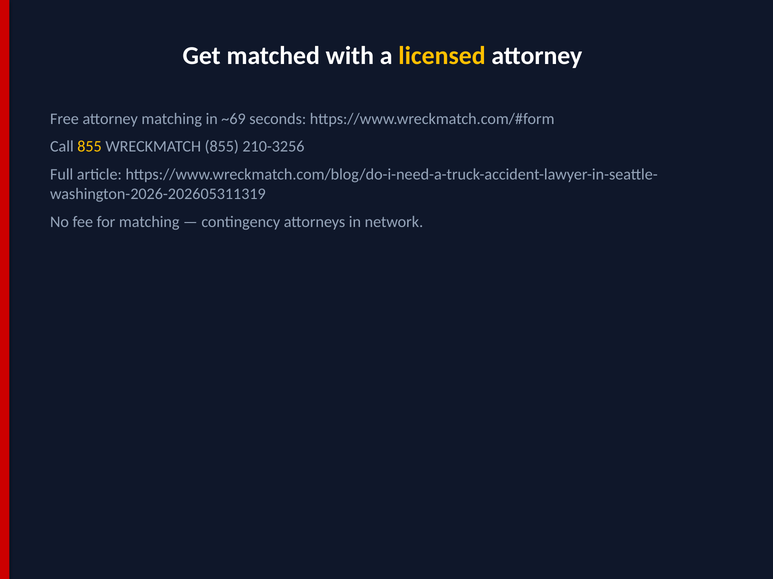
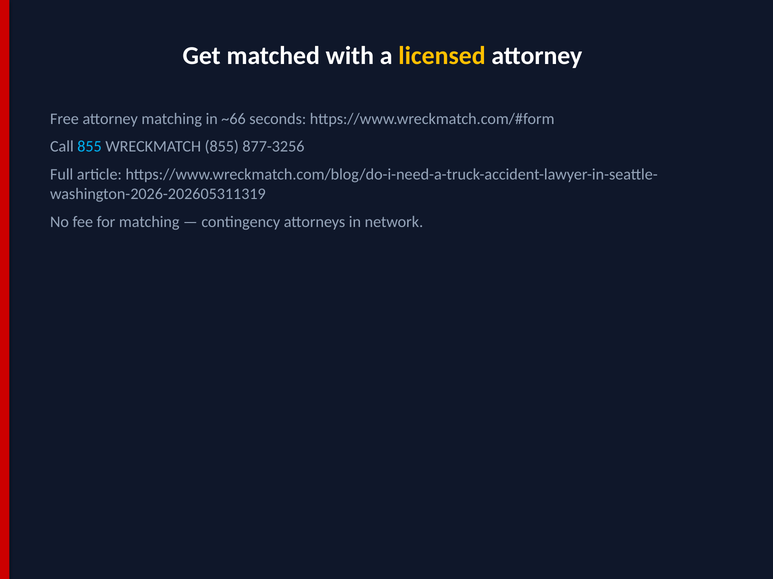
~69: ~69 -> ~66 (234, 119)
855 colour: yellow -> light blue (90, 147)
210-3256: 210-3256 -> 877-3256 (273, 147)
